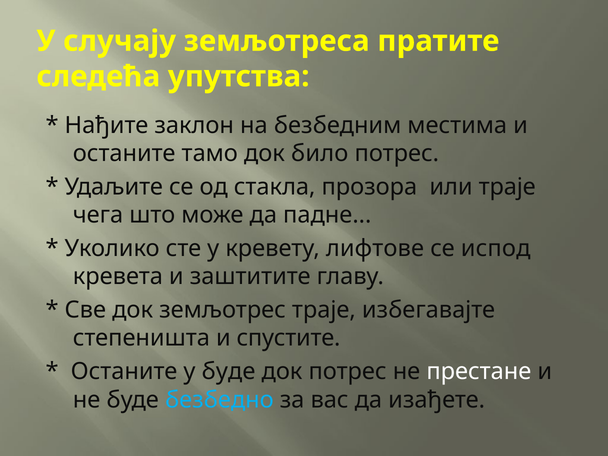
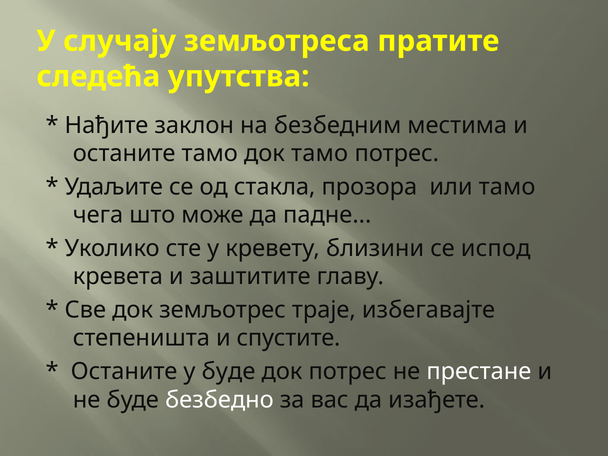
док било: било -> тамо (320, 154)
или траје: траје -> тамо (507, 187)
лифтове: лифтове -> близини (375, 248)
безбедно colour: light blue -> white (219, 400)
